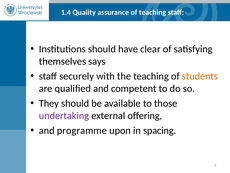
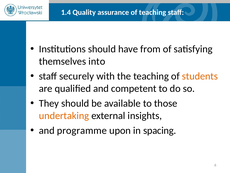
clear: clear -> from (150, 49)
says: says -> into (97, 61)
undertaking colour: purple -> orange (64, 115)
offering: offering -> insights (145, 115)
